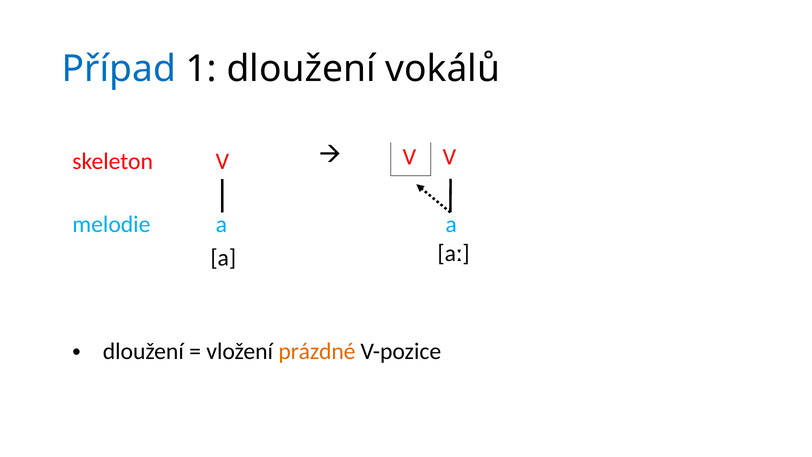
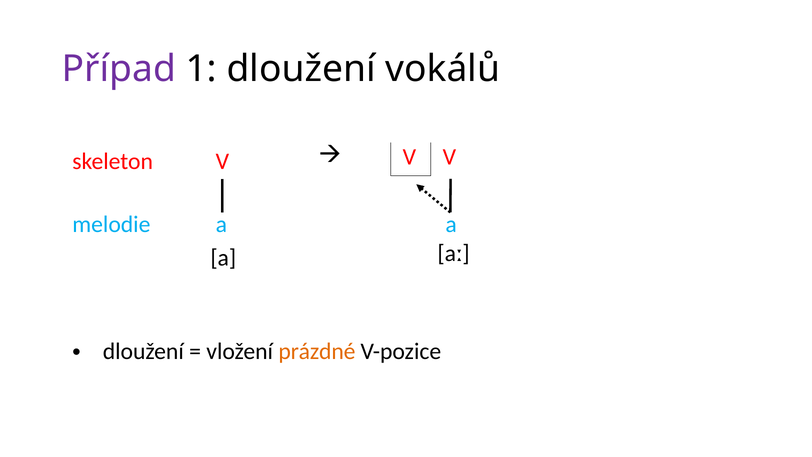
Případ colour: blue -> purple (119, 69)
